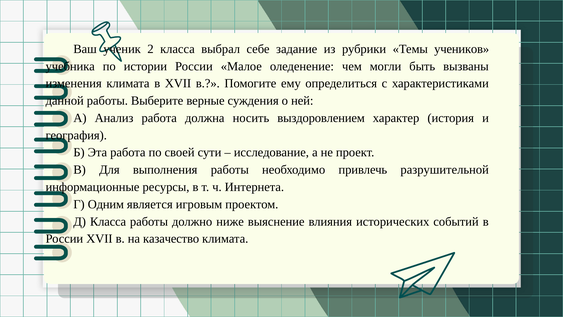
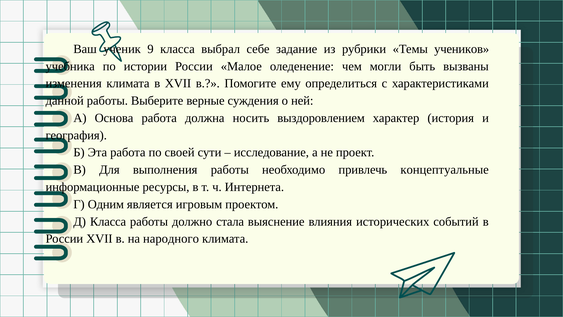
2: 2 -> 9 (151, 49)
Анализ: Анализ -> Основа (114, 118)
разрушительной: разрушительной -> концептуальные (445, 170)
ниже: ниже -> стала (230, 221)
казачество: казачество -> народного (171, 239)
